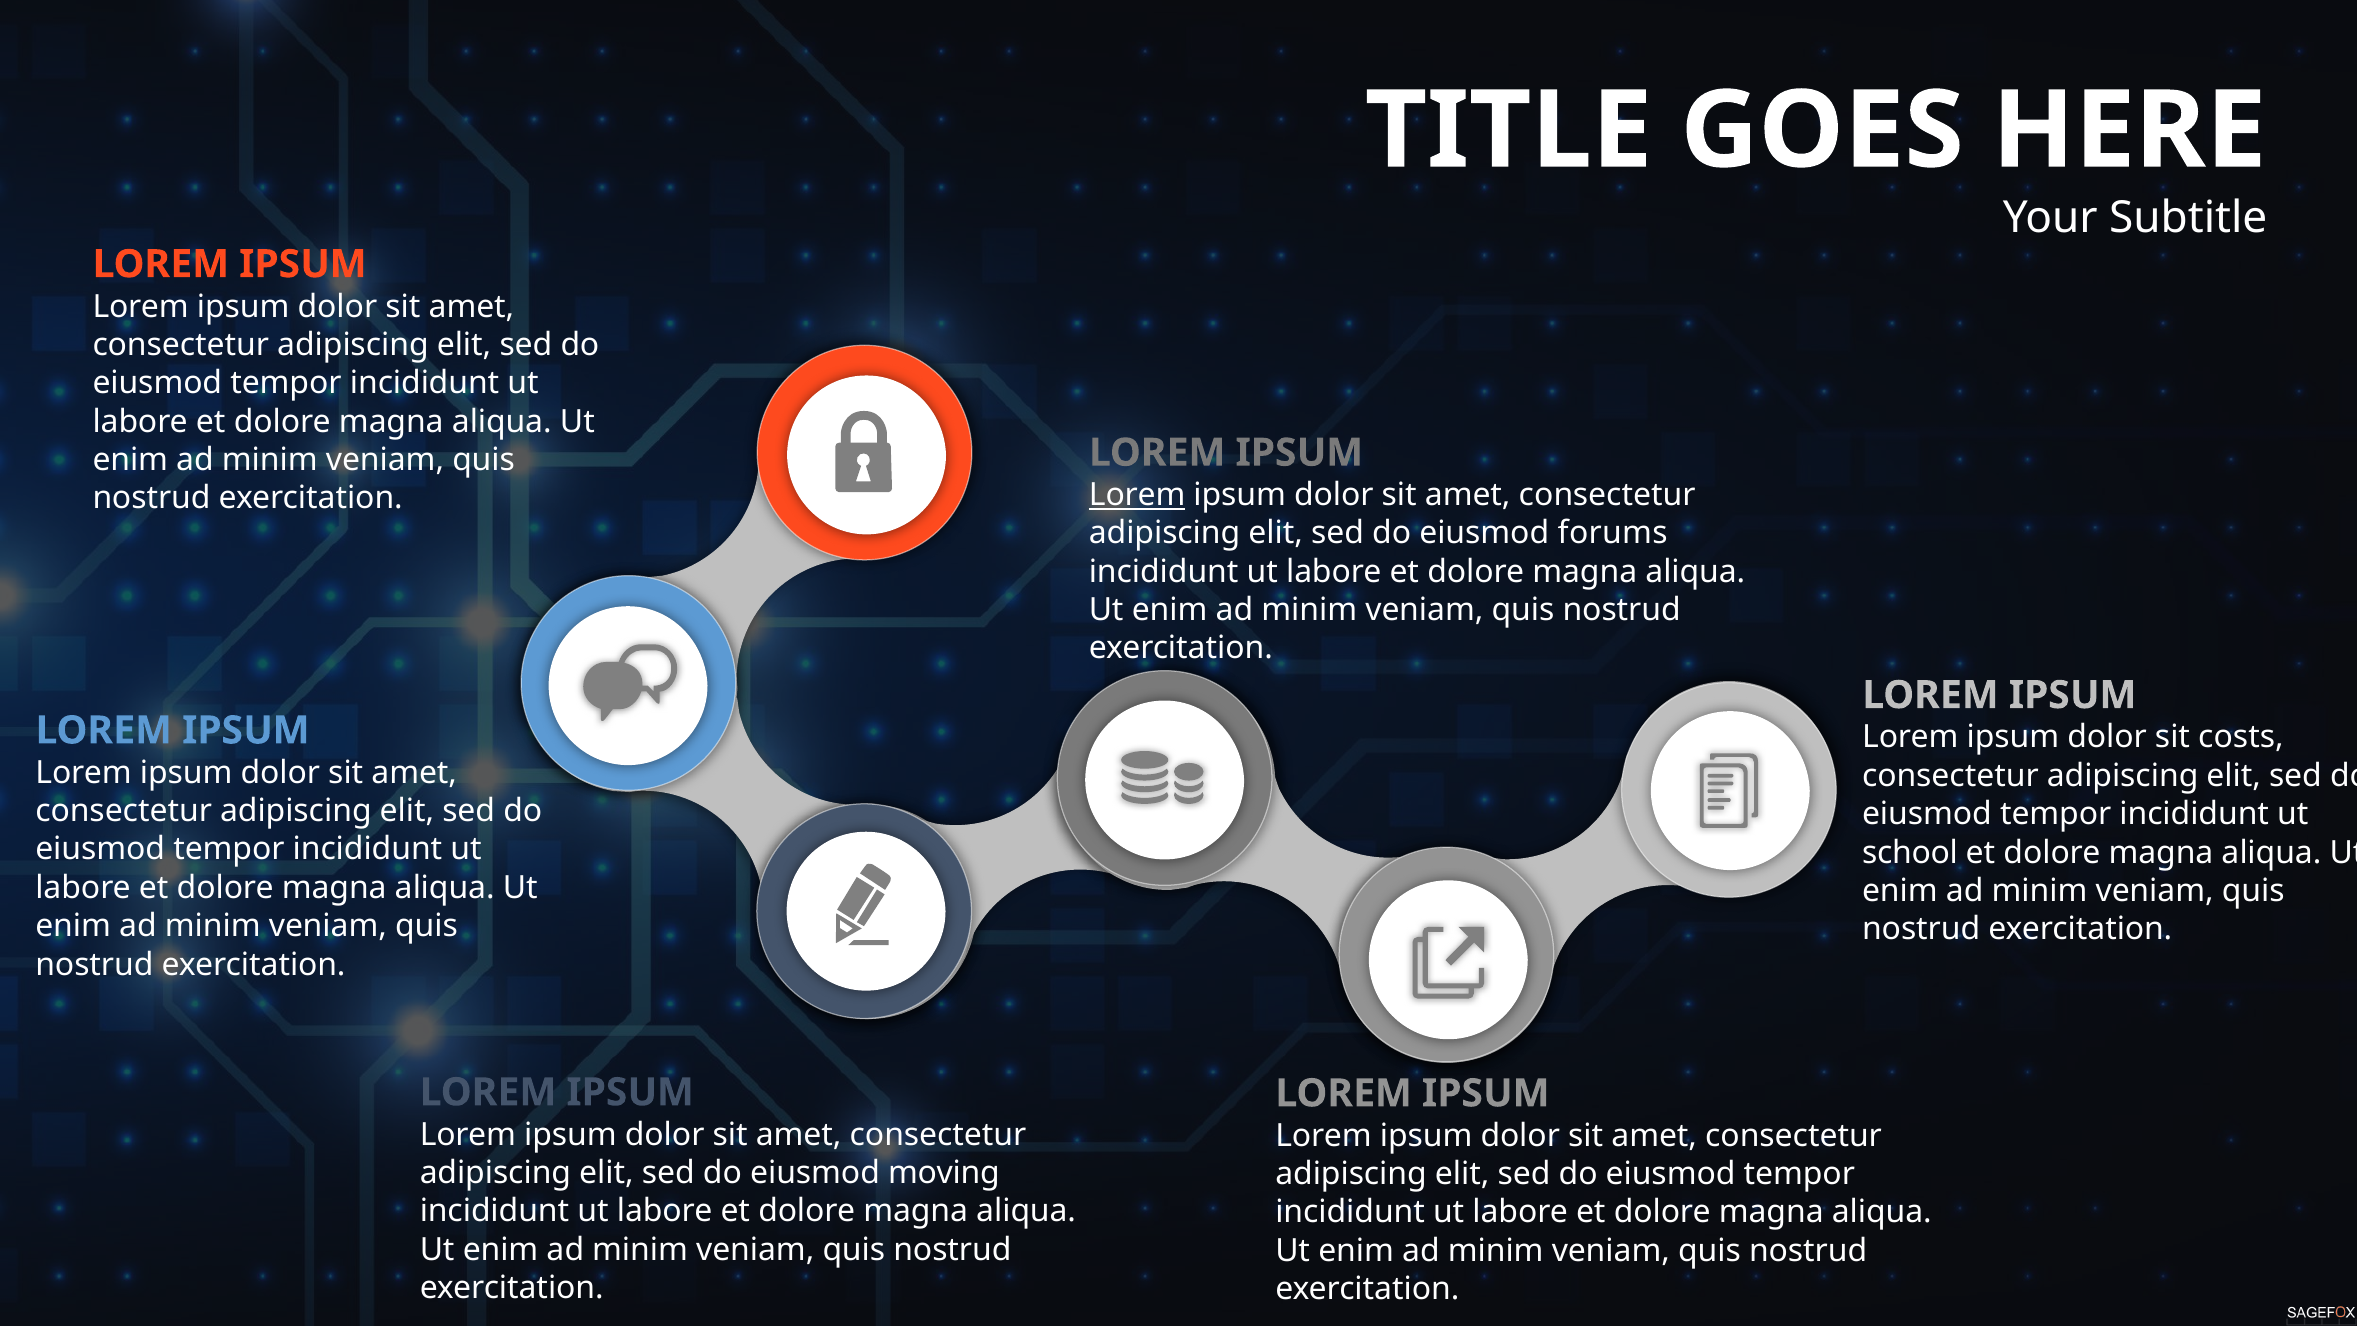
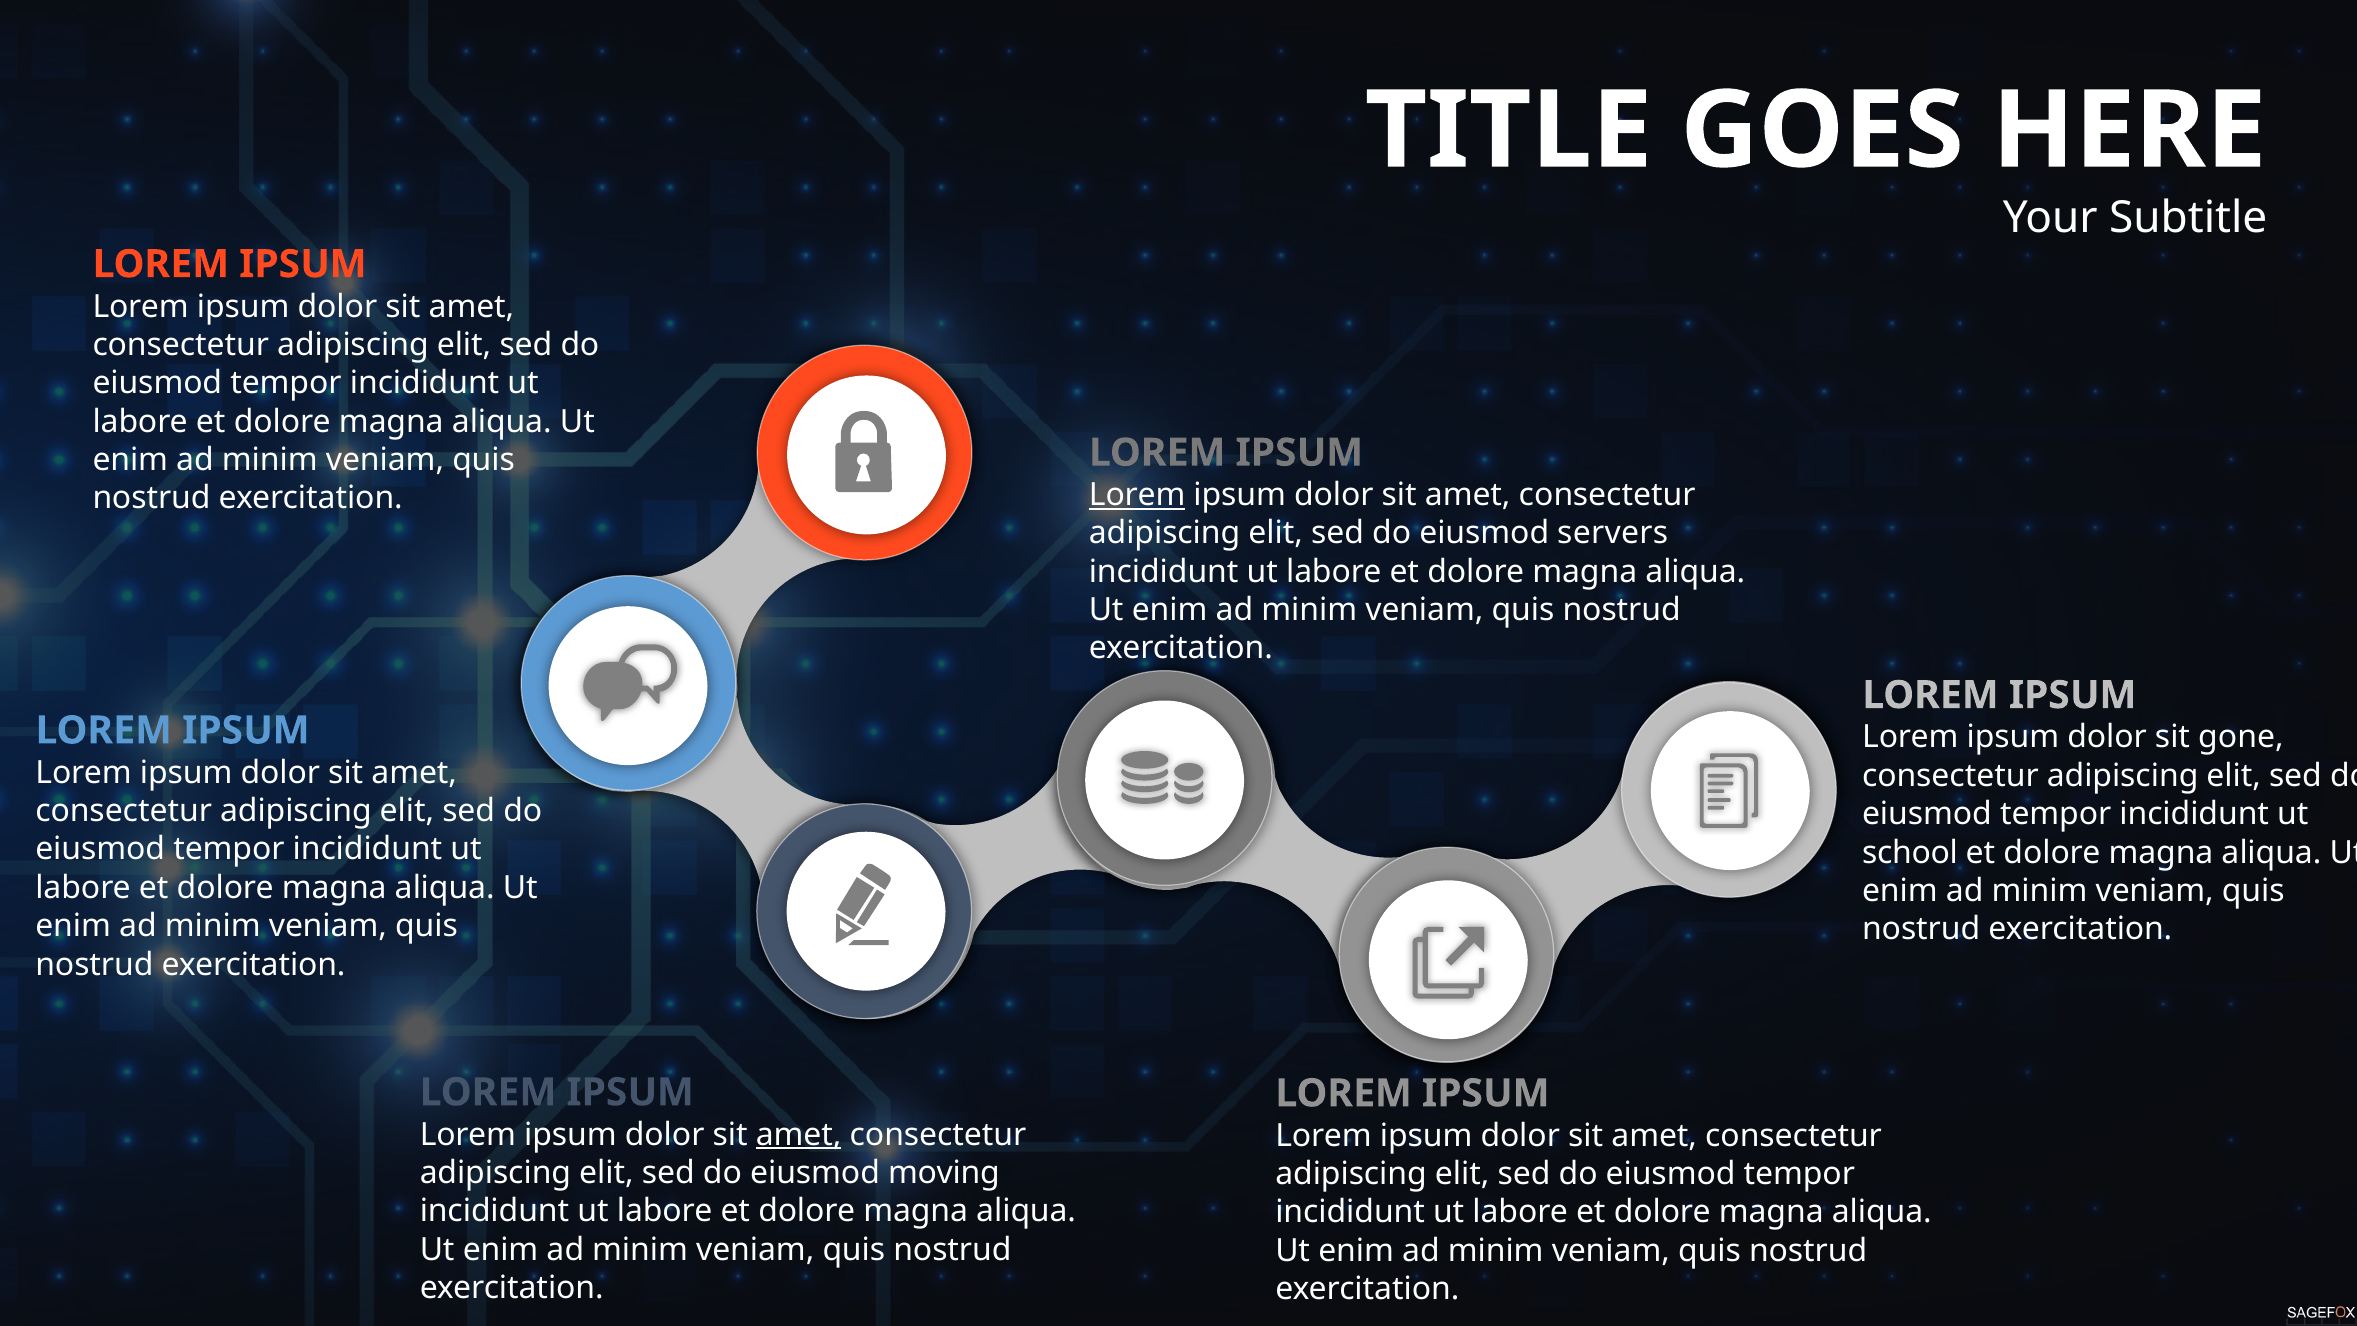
forums: forums -> servers (1613, 533)
costs: costs -> gone (2241, 737)
amet underline: none -> present (799, 1134)
